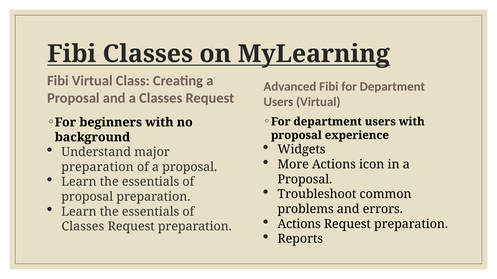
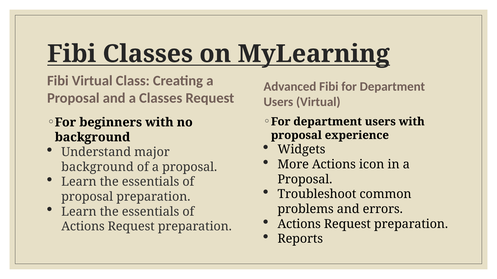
preparation: preparation -> background (97, 167)
Classes: Classes -> Actions (83, 227)
